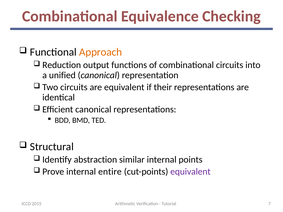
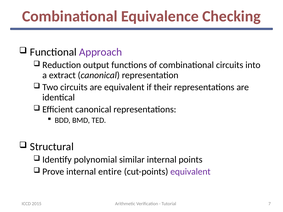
Approach colour: orange -> purple (101, 52)
unified: unified -> extract (62, 75)
abstraction: abstraction -> polynomial (95, 160)
